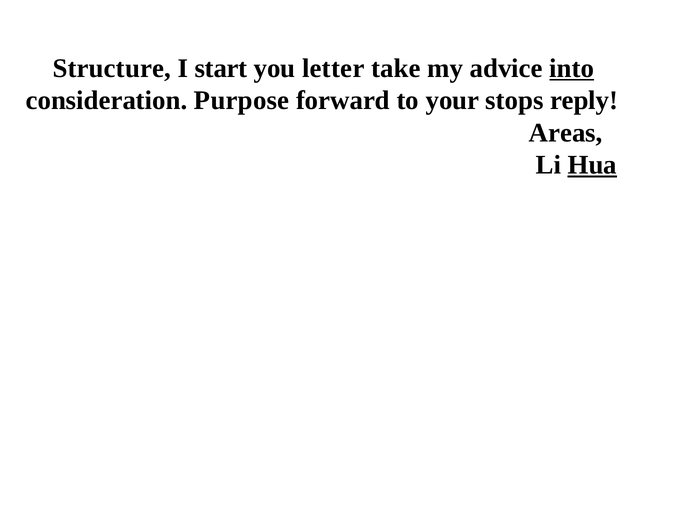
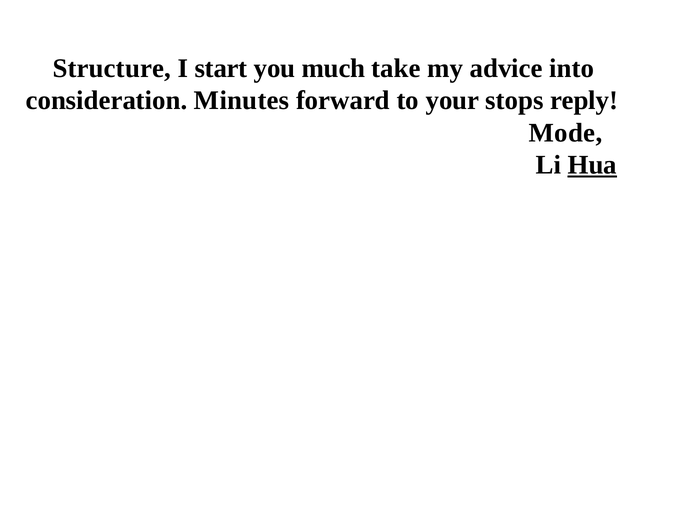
letter: letter -> much (334, 68)
into underline: present -> none (572, 68)
Purpose: Purpose -> Minutes (242, 101)
Areas: Areas -> Mode (566, 133)
